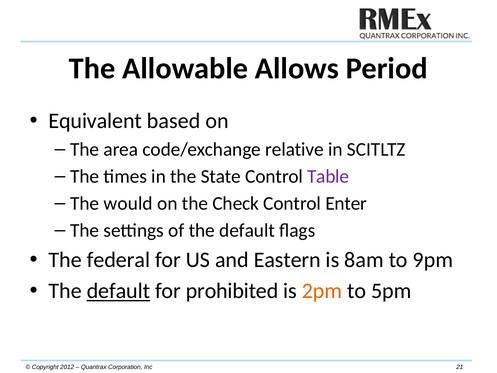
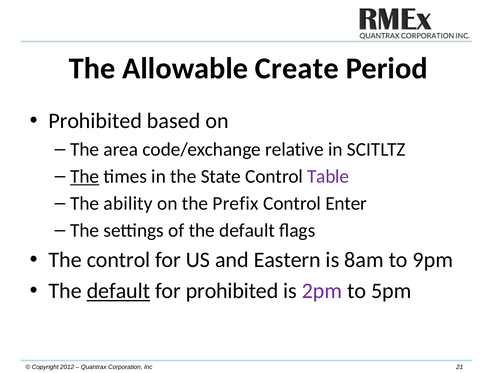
Allows: Allows -> Create (297, 68)
Equivalent: Equivalent -> Prohibited (95, 121)
The underline: none -> present (85, 176)
would: would -> ability (128, 203)
Check: Check -> Prefix (236, 203)
The federal: federal -> control (118, 260)
2pm colour: orange -> purple (322, 291)
